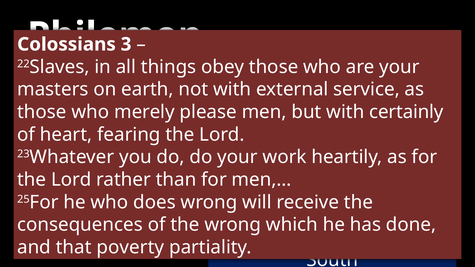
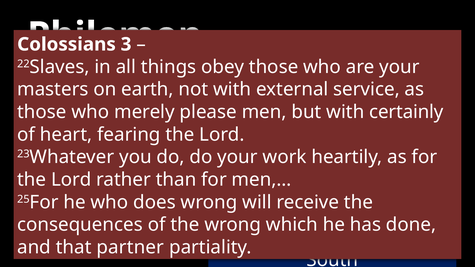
poverty: poverty -> partner (130, 247)
